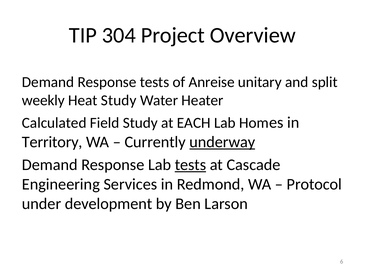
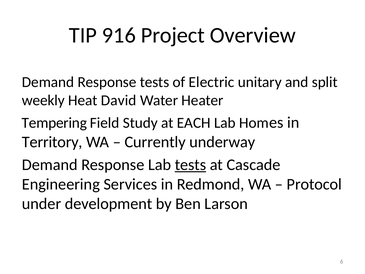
304: 304 -> 916 (119, 35)
Anreise: Anreise -> Electric (212, 82)
Heat Study: Study -> David (119, 100)
Calculated: Calculated -> Tempering (54, 123)
underway underline: present -> none (222, 142)
